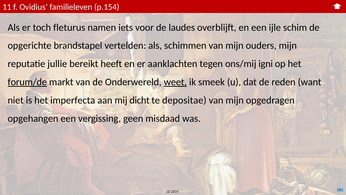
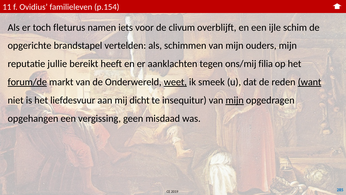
laudes: laudes -> clivum (182, 27)
igni: igni -> filia (266, 64)
want underline: none -> present (310, 82)
imperfecta: imperfecta -> liefdesvuur (73, 100)
depositae: depositae -> insequitur (184, 100)
mijn underline: none -> present (235, 100)
